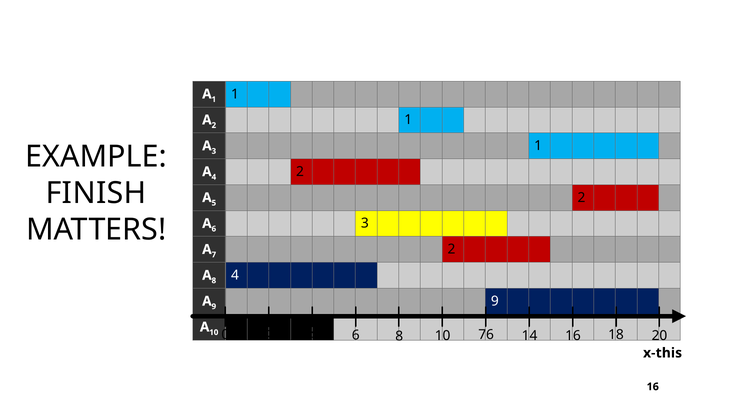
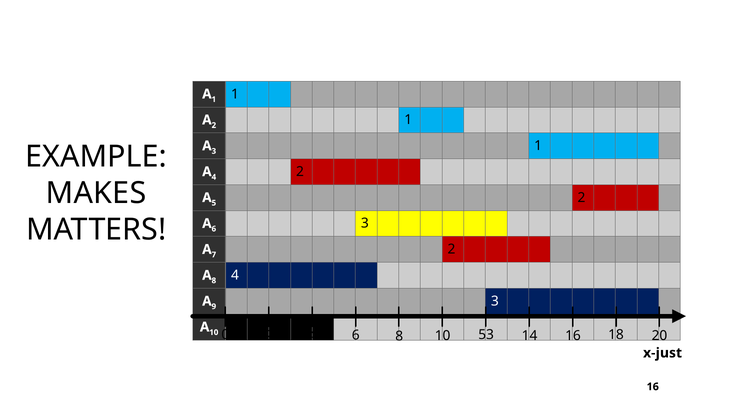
FINISH: FINISH -> MAKES (96, 193)
9: 9 -> 3 (495, 301)
76: 76 -> 53 (486, 335)
x-this: x-this -> x-just (663, 353)
